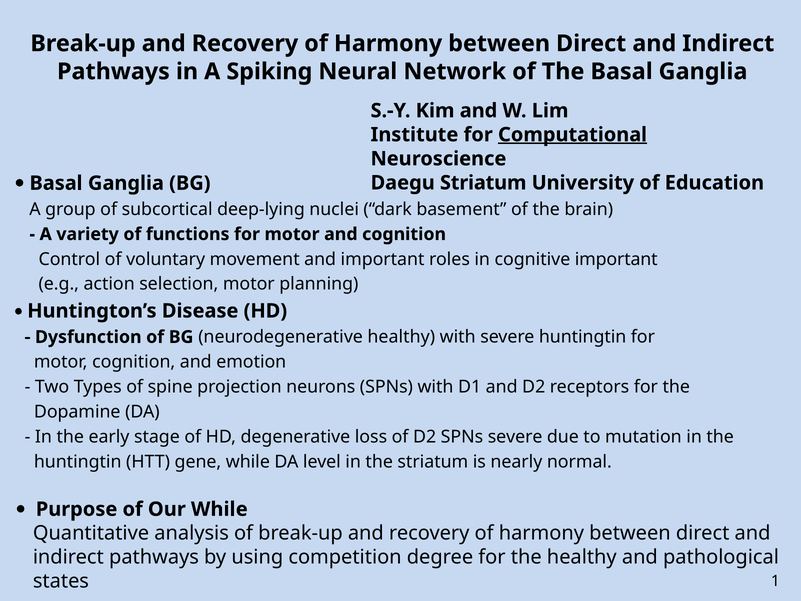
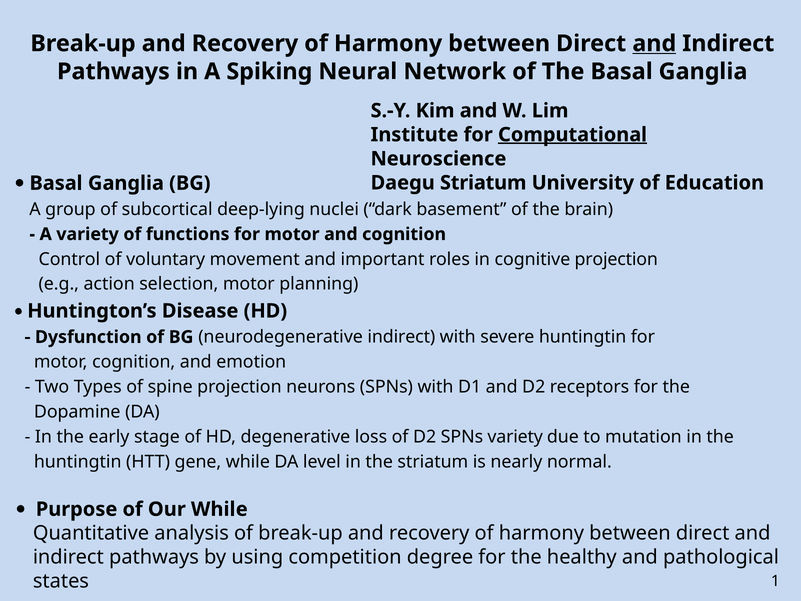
and underline: none -> present (654, 43)
cognitive important: important -> projection (616, 259)
neurodegenerative healthy: healthy -> indirect (401, 337)
SPNs severe: severe -> variety (515, 437)
